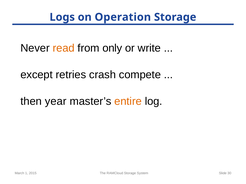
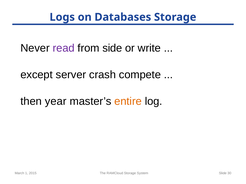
Operation: Operation -> Databases (123, 17)
read colour: orange -> purple (64, 48)
only: only -> side (112, 48)
retries: retries -> server (71, 75)
